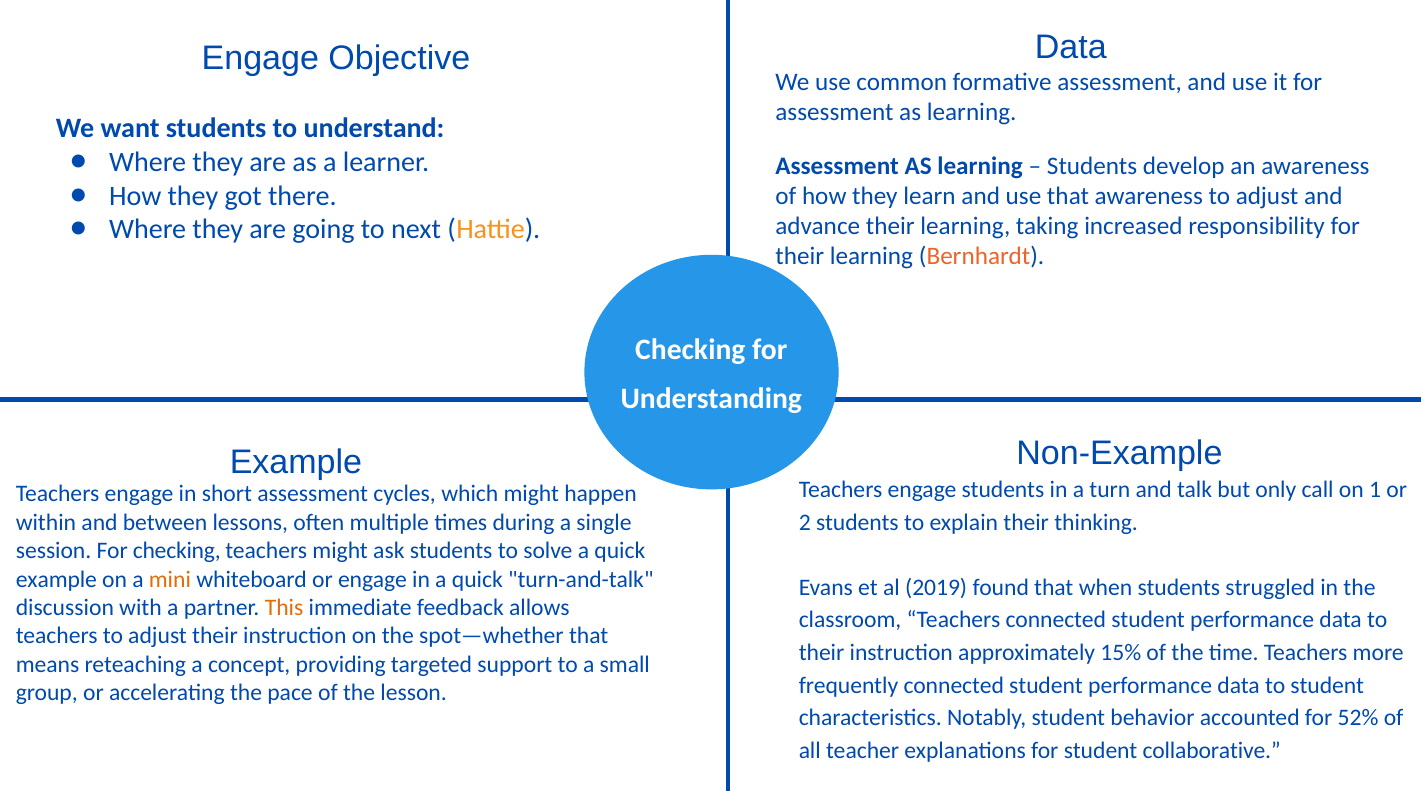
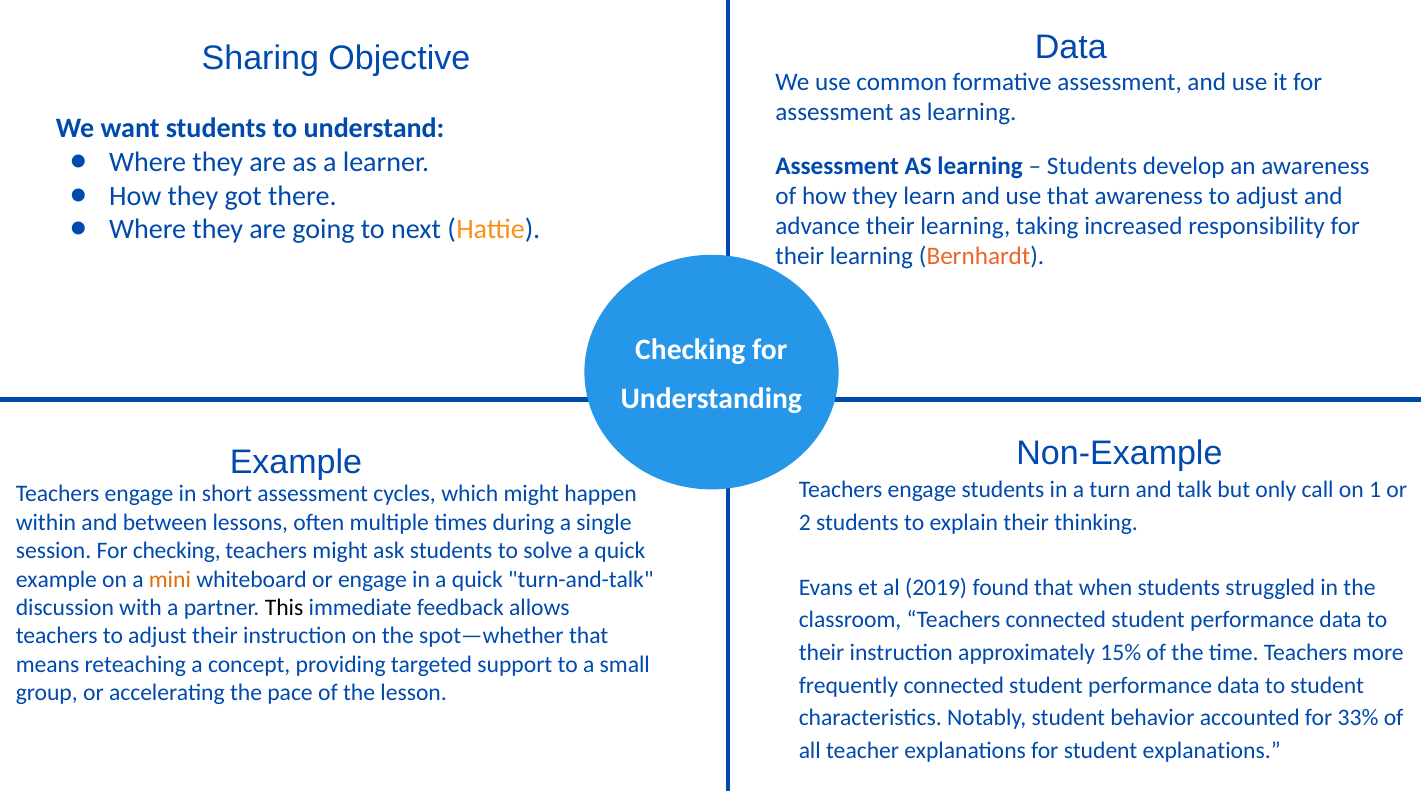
Engage: Engage -> Sharing (260, 58)
This colour: orange -> black (284, 608)
52%: 52% -> 33% (1358, 718)
student collaborative: collaborative -> explanations (1212, 751)
